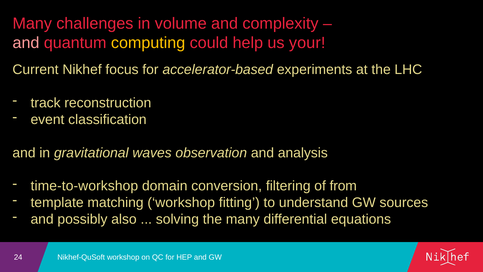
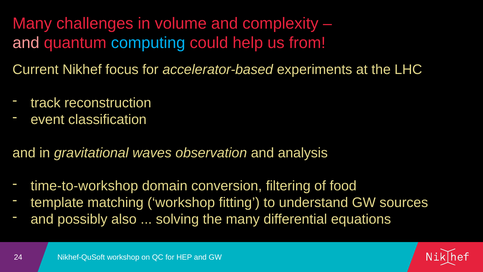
computing colour: yellow -> light blue (148, 43)
your: your -> from (307, 43)
from: from -> food (343, 186)
